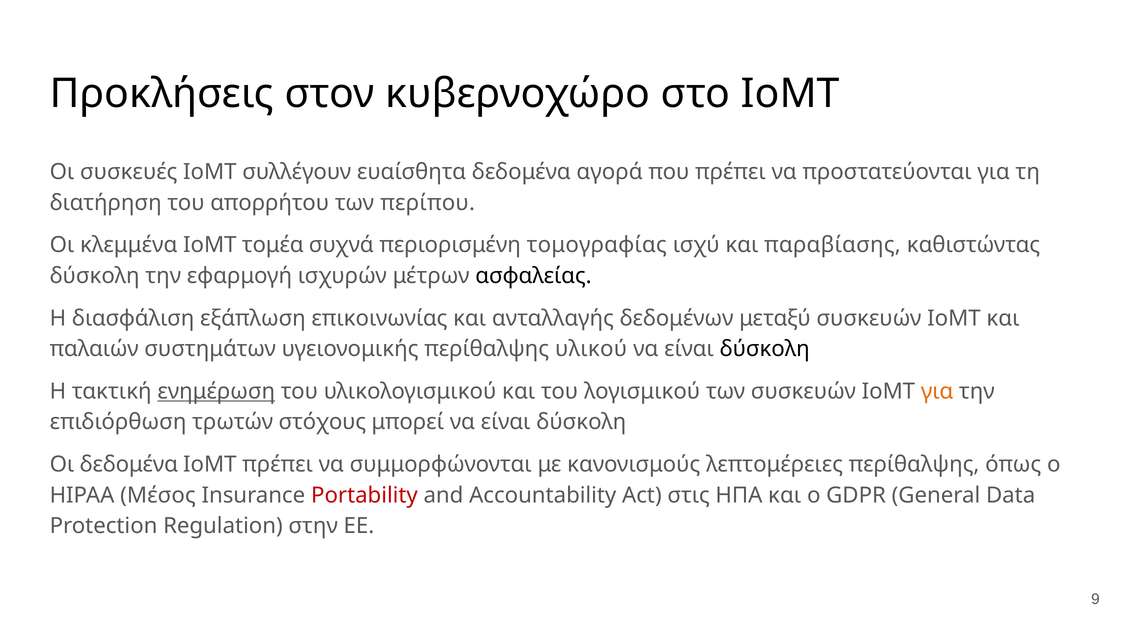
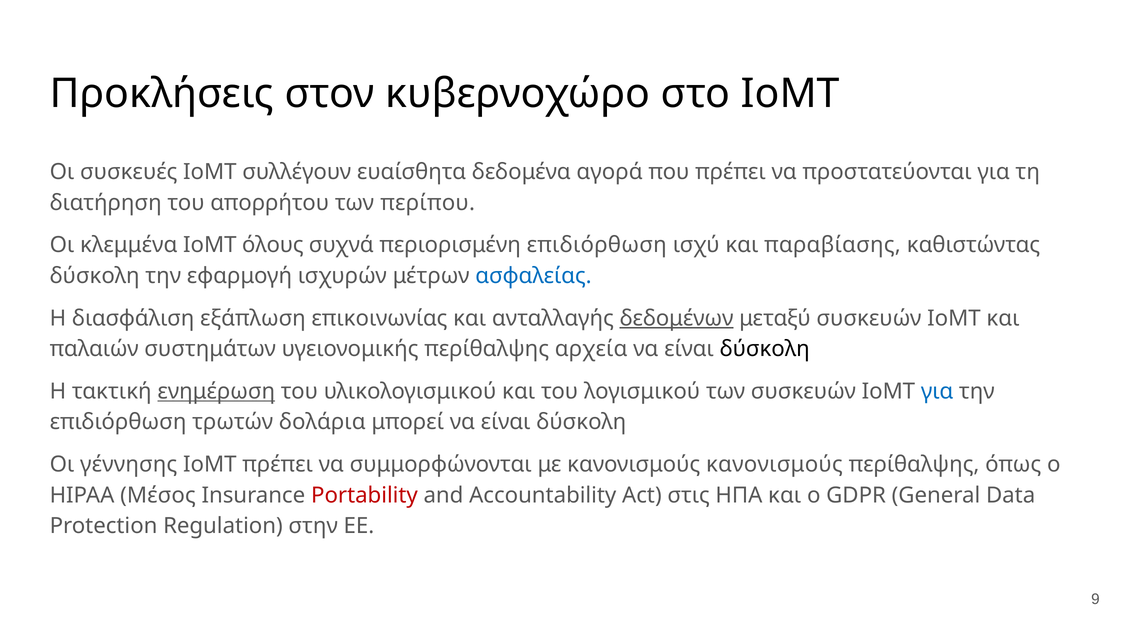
τομέα: τομέα -> όλους (273, 245)
περιορισμένη τομογραφίας: τομογραφίας -> επιδιόρθωση (597, 245)
ασφαλείας colour: black -> blue (533, 276)
δεδομένων underline: none -> present (677, 318)
υλικού: υλικού -> αρχεία (591, 349)
για colour: orange -> blue (937, 392)
στόχους: στόχους -> δολάρια (322, 422)
Οι δεδομένα: δεδομένα -> γέννησης (129, 465)
κανονισμούς λεπτομέρειες: λεπτομέρειες -> κανονισμούς (774, 465)
